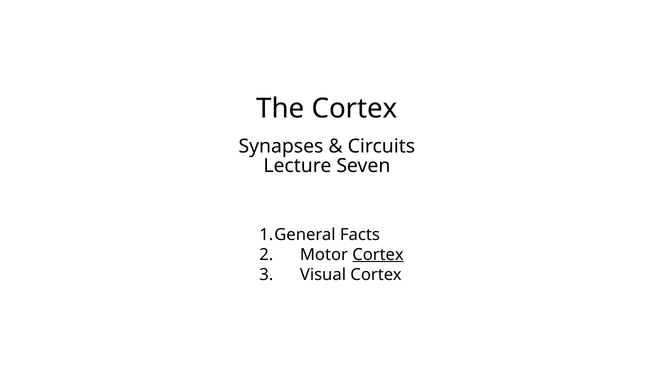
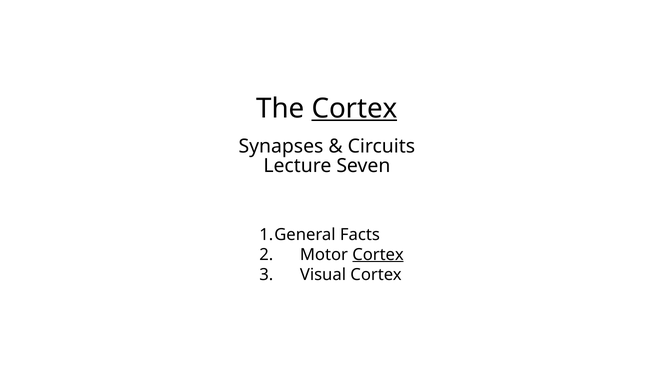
Cortex underline: none -> present (355, 109)
